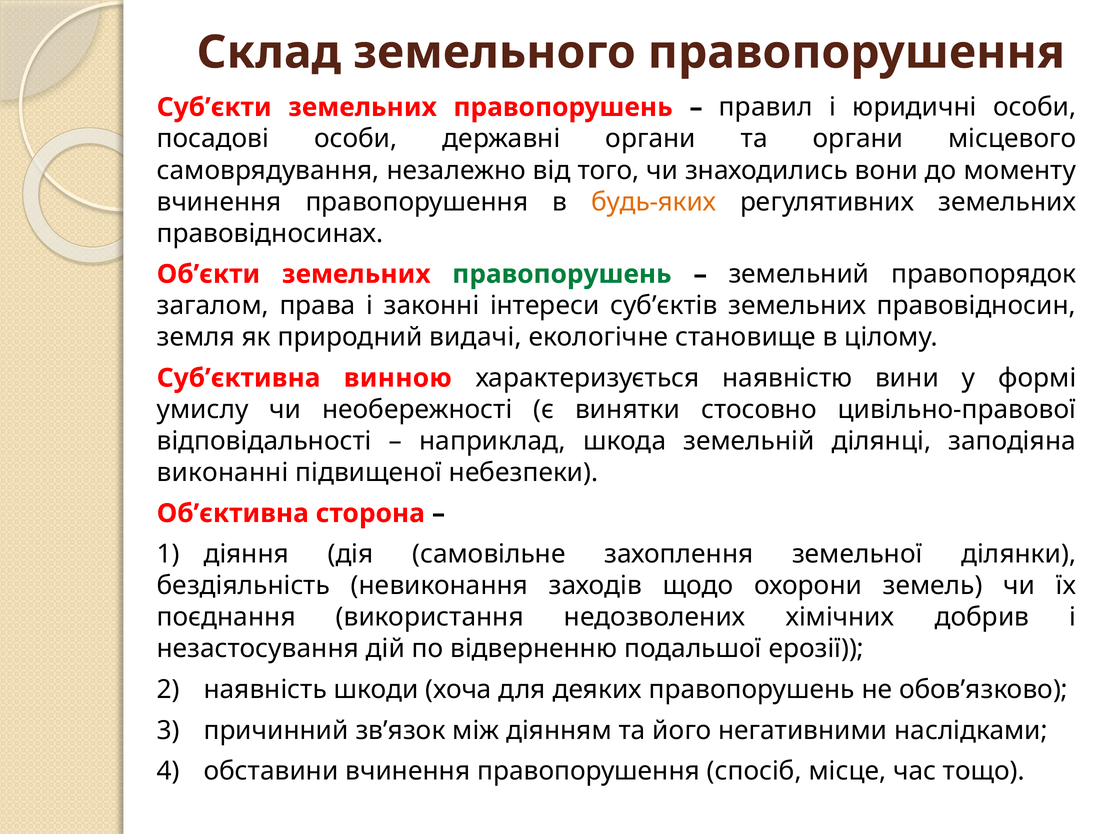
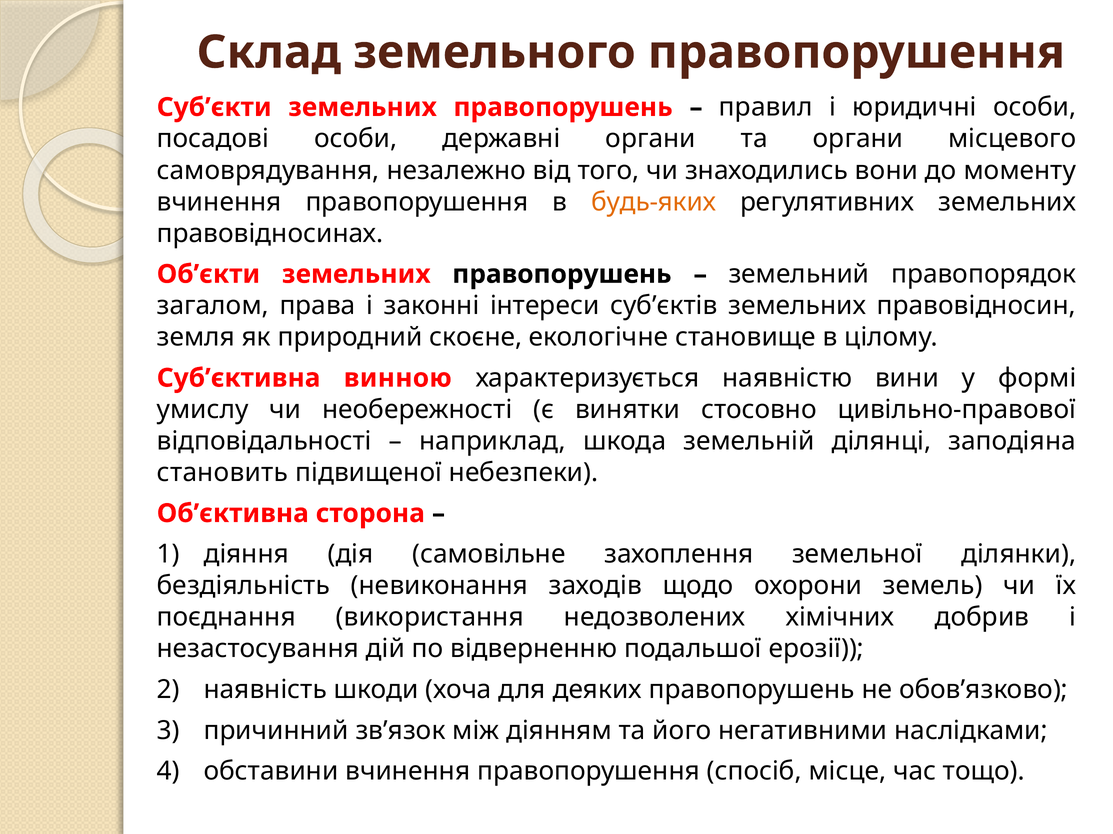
правопорушень colour: green -> black (562, 274)
видачі: видачі -> скоєне (476, 338)
виконанні: виконанні -> становить (223, 473)
